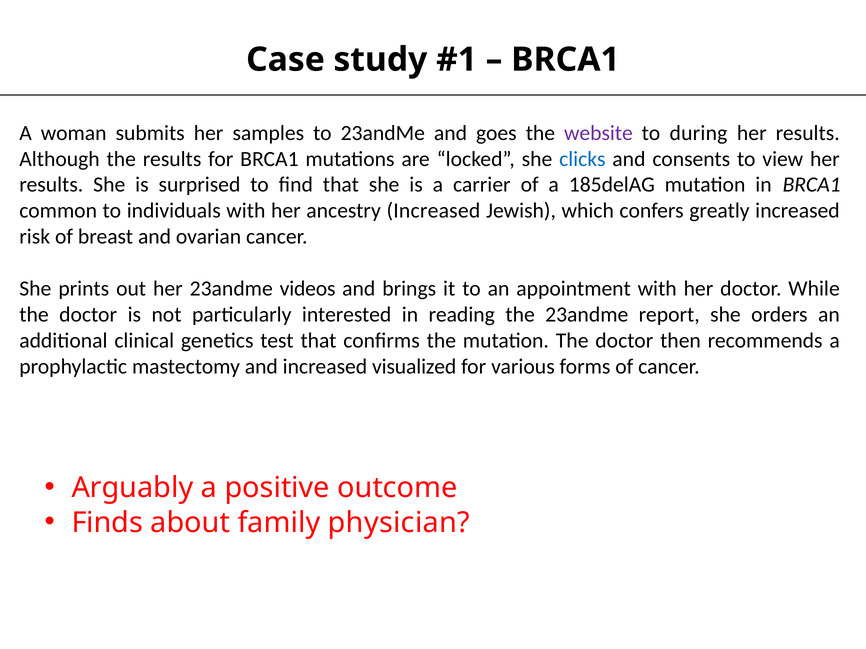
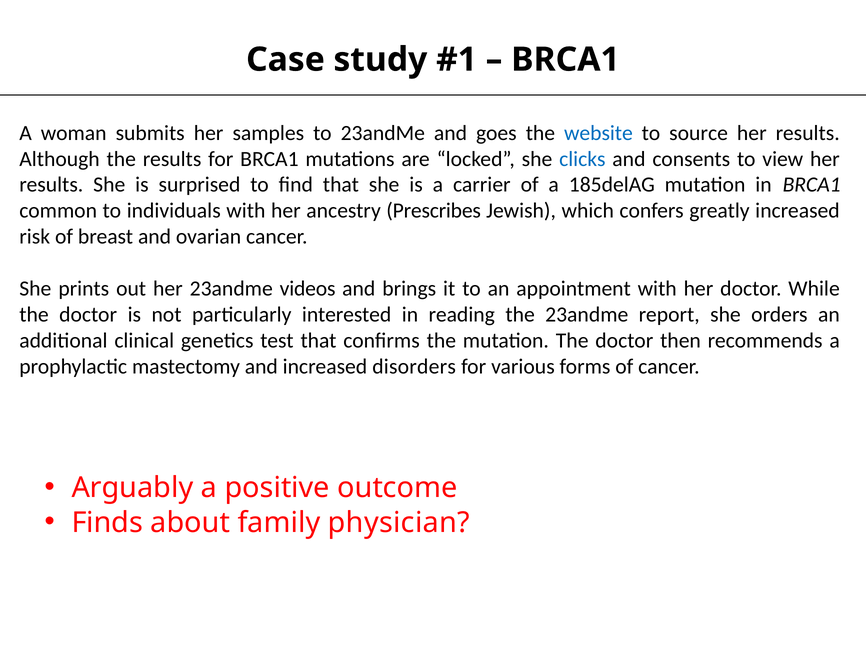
website colour: purple -> blue (598, 133)
during: during -> source (699, 133)
ancestry Increased: Increased -> Prescribes (434, 211)
visualized: visualized -> disorders (414, 367)
